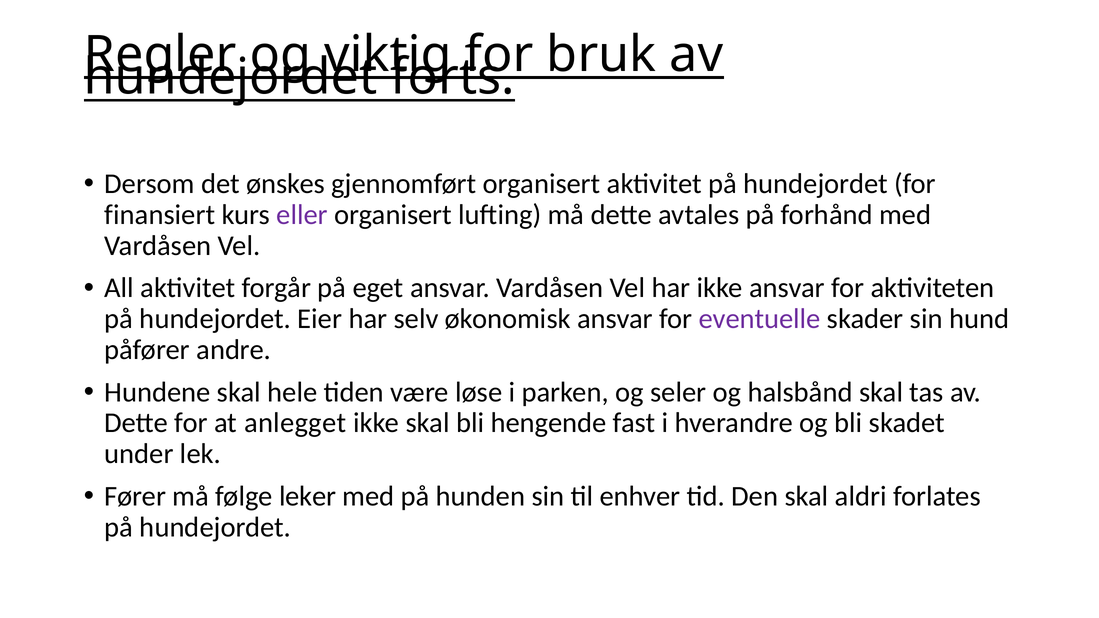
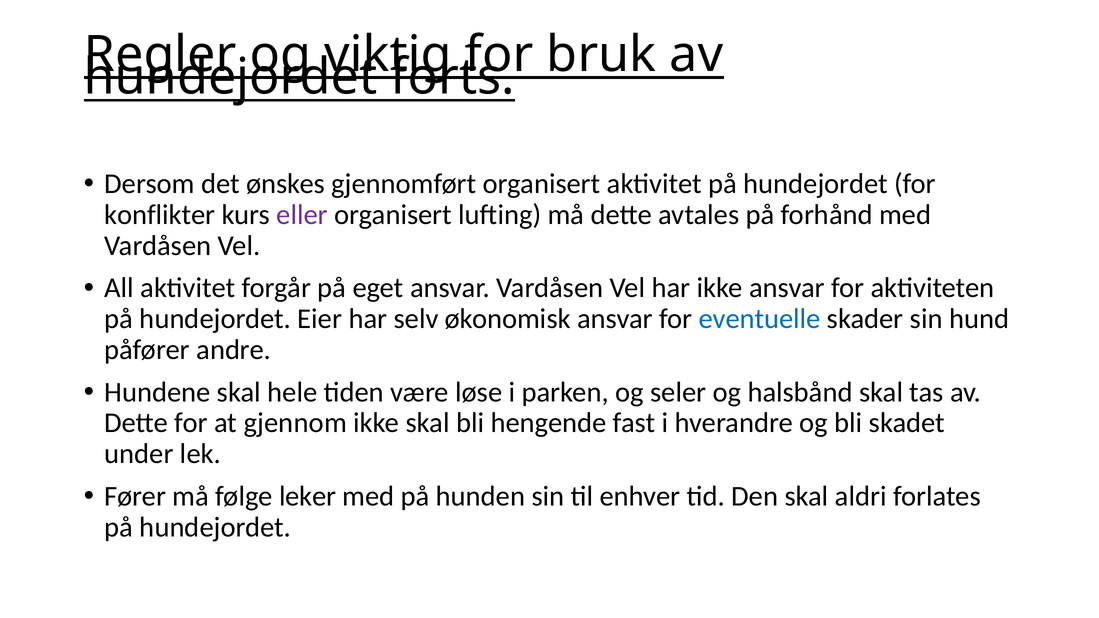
finansiert: finansiert -> konflikter (160, 215)
eventuelle colour: purple -> blue (760, 319)
anlegget: anlegget -> gjennom (295, 423)
